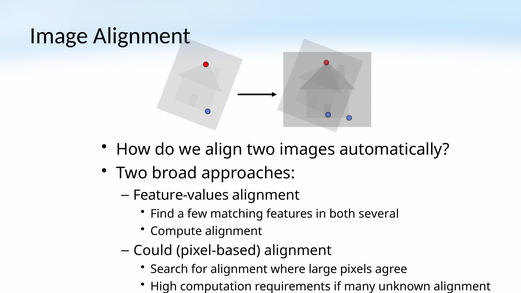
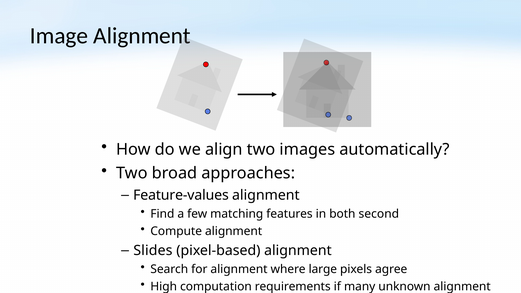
several: several -> second (379, 214)
Could: Could -> Slides (153, 251)
